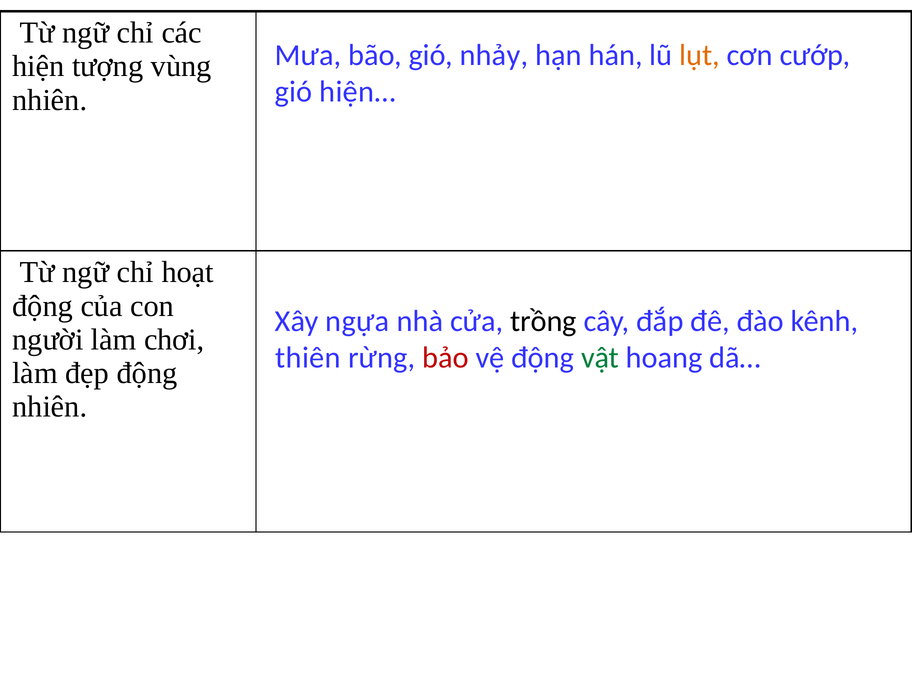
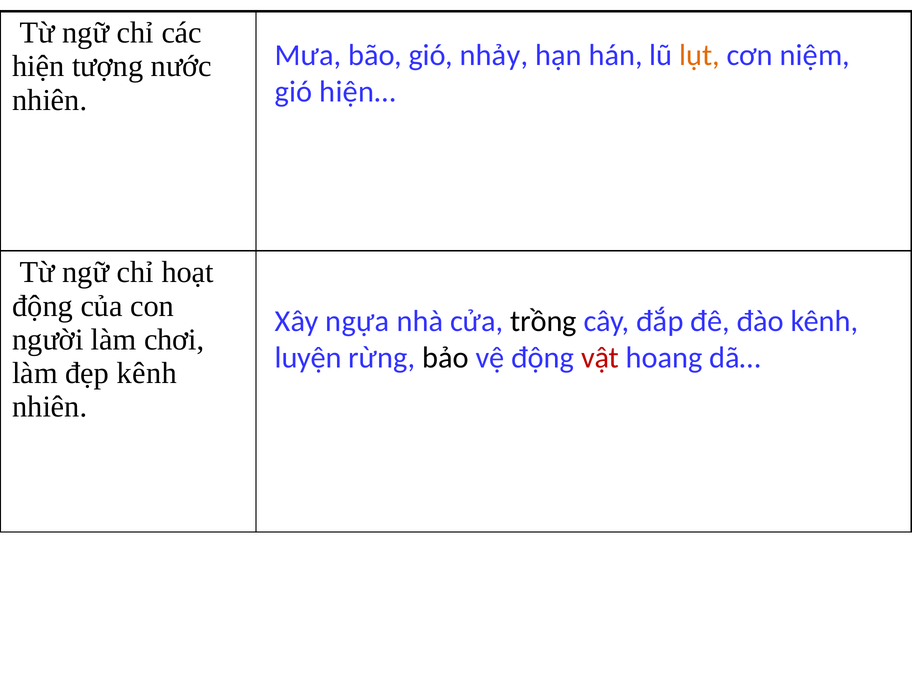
cướp: cướp -> niệm (815, 55)
vùng: vùng -> nước (181, 66)
thiên: thiên -> luyện (308, 358)
bảo colour: red -> black (446, 358)
vật colour: green -> red (600, 358)
đẹp động: động -> kênh (147, 373)
